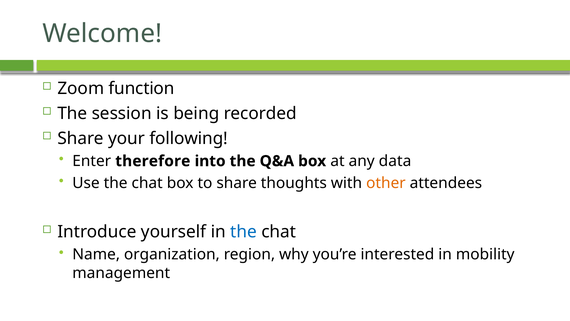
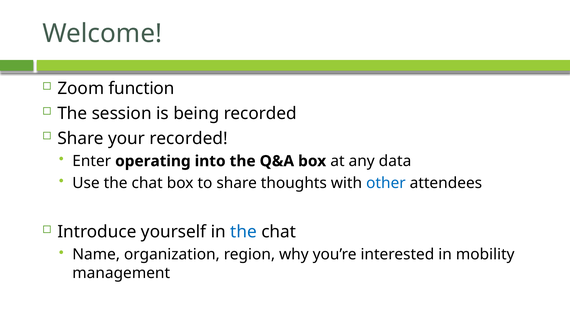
your following: following -> recorded (189, 138)
therefore: therefore -> operating (153, 161)
other colour: orange -> blue (386, 183)
